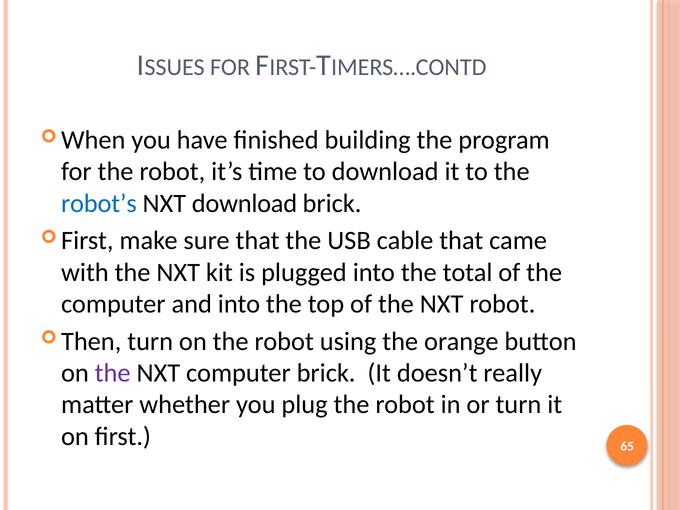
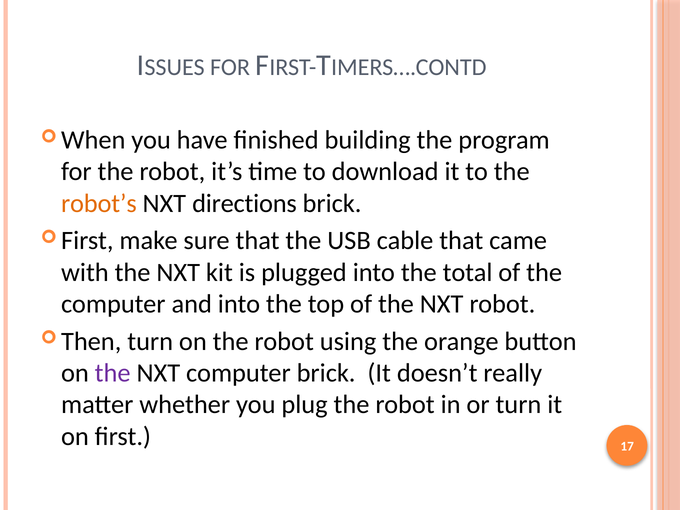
robot’s colour: blue -> orange (99, 203)
NXT download: download -> directions (244, 203)
65: 65 -> 17 (627, 447)
